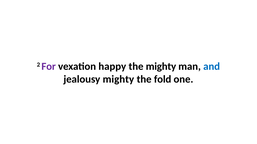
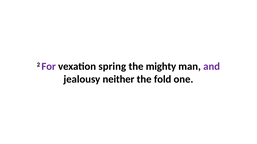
happy: happy -> spring (112, 67)
and colour: blue -> purple (212, 67)
jealousy mighty: mighty -> neither (118, 79)
